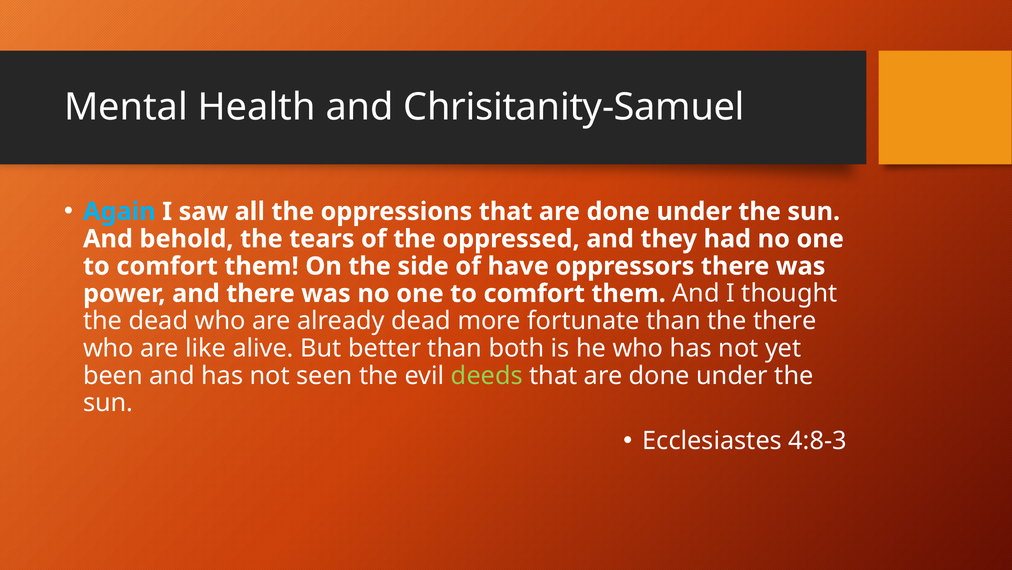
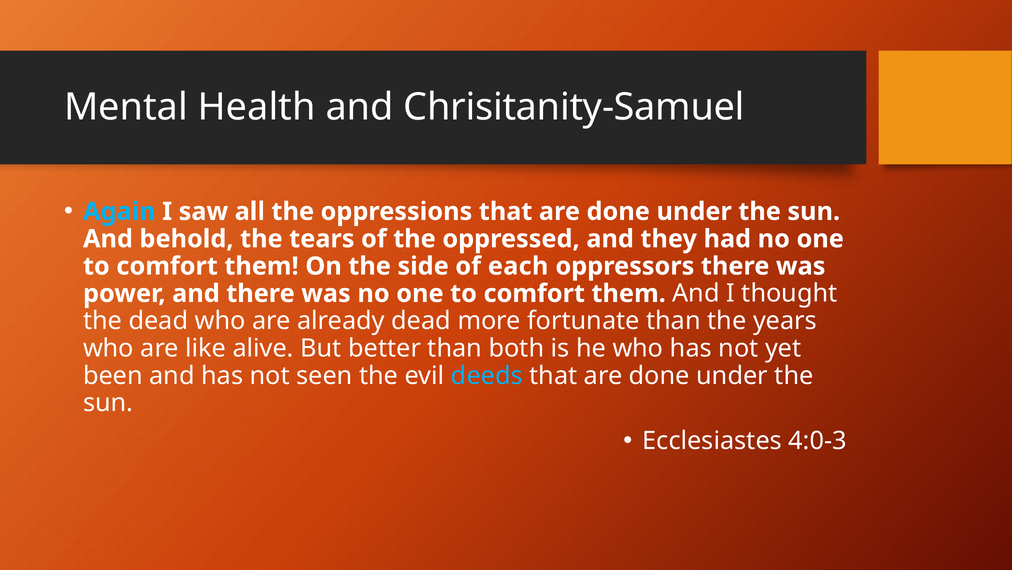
have: have -> each (518, 266)
the there: there -> years (785, 321)
deeds colour: light green -> light blue (487, 375)
4:8-3: 4:8-3 -> 4:0-3 (818, 440)
